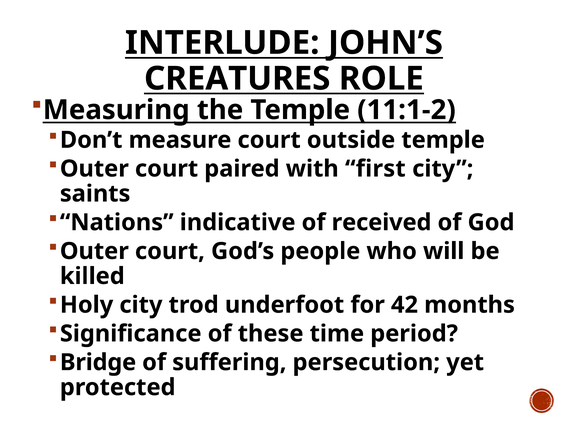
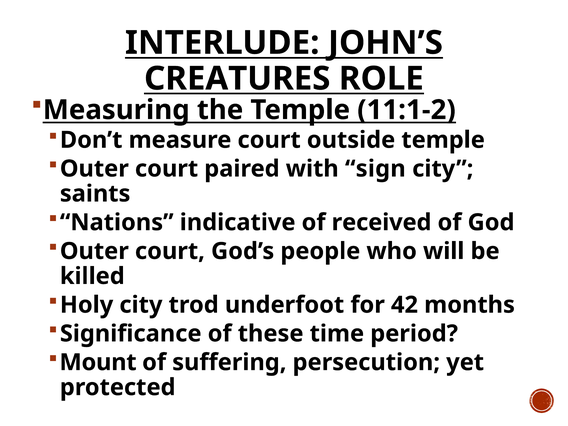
first: first -> sign (375, 169)
Bridge: Bridge -> Mount (98, 362)
